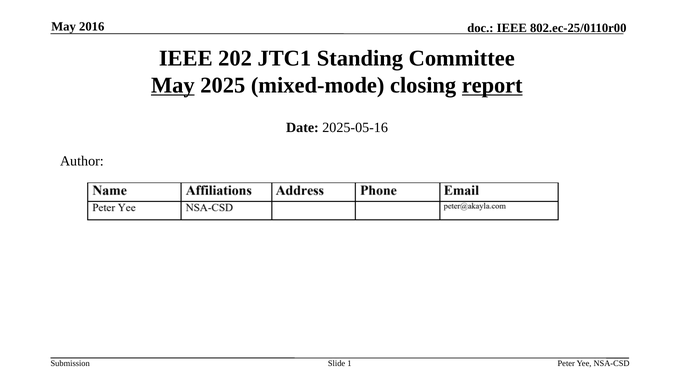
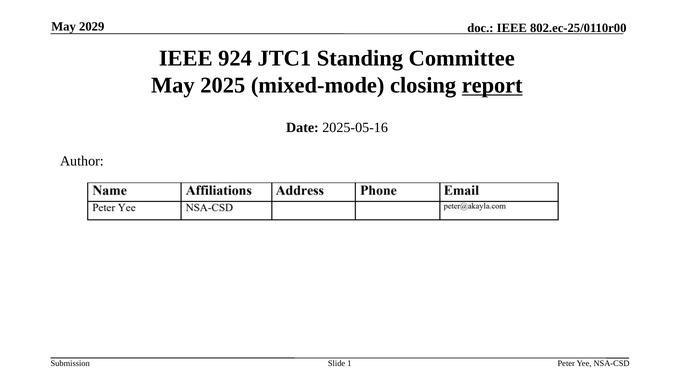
2016: 2016 -> 2029 (92, 27)
202: 202 -> 924 (235, 58)
May underline: present -> none (173, 85)
